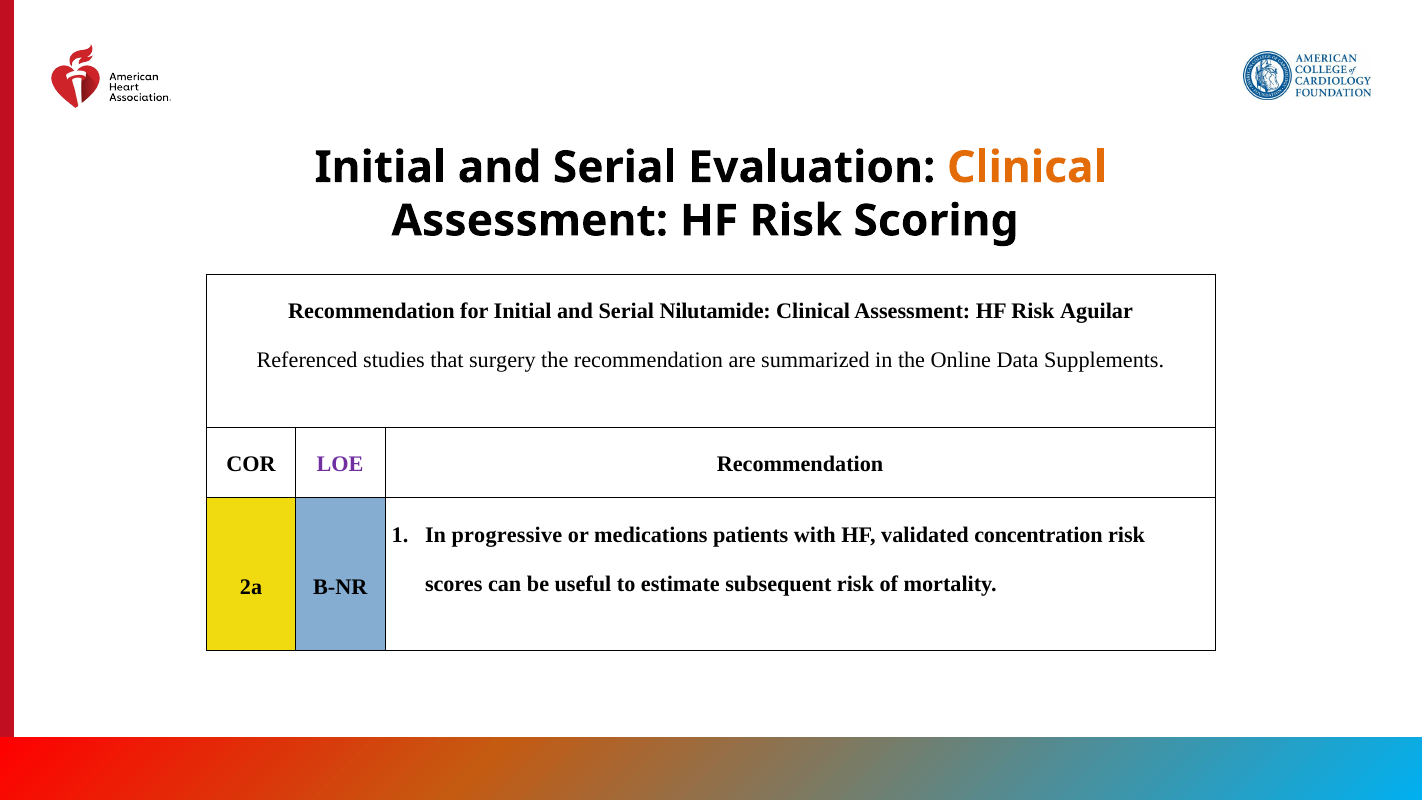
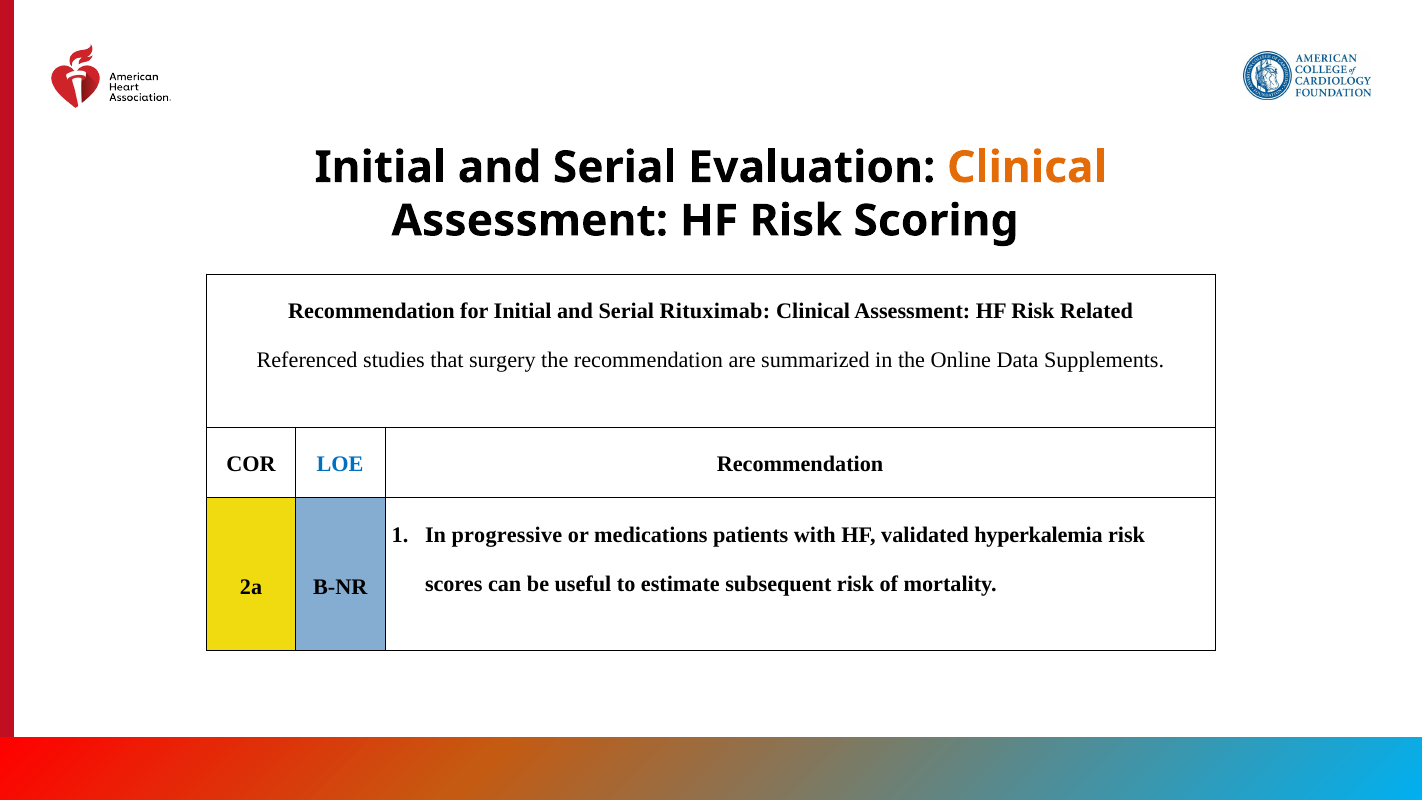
Nilutamide: Nilutamide -> Rituximab (715, 311)
Aguilar: Aguilar -> Related (1096, 311)
LOE colour: purple -> blue (340, 464)
concentration: concentration -> hyperkalemia (1038, 535)
